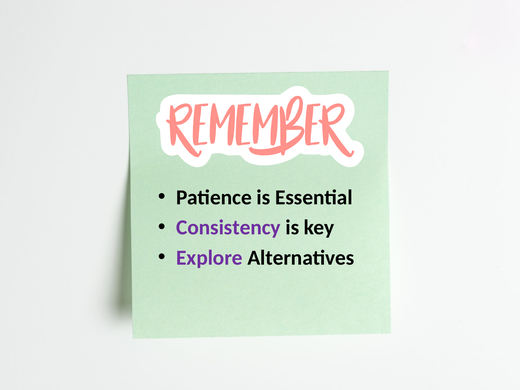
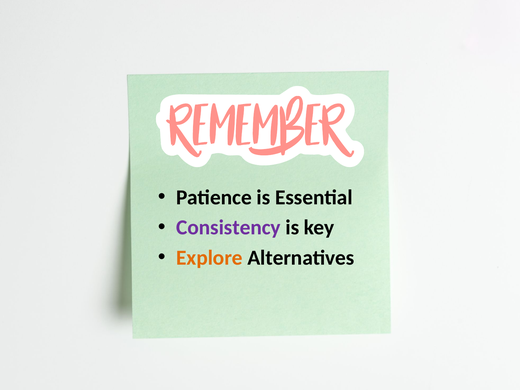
Explore colour: purple -> orange (209, 258)
